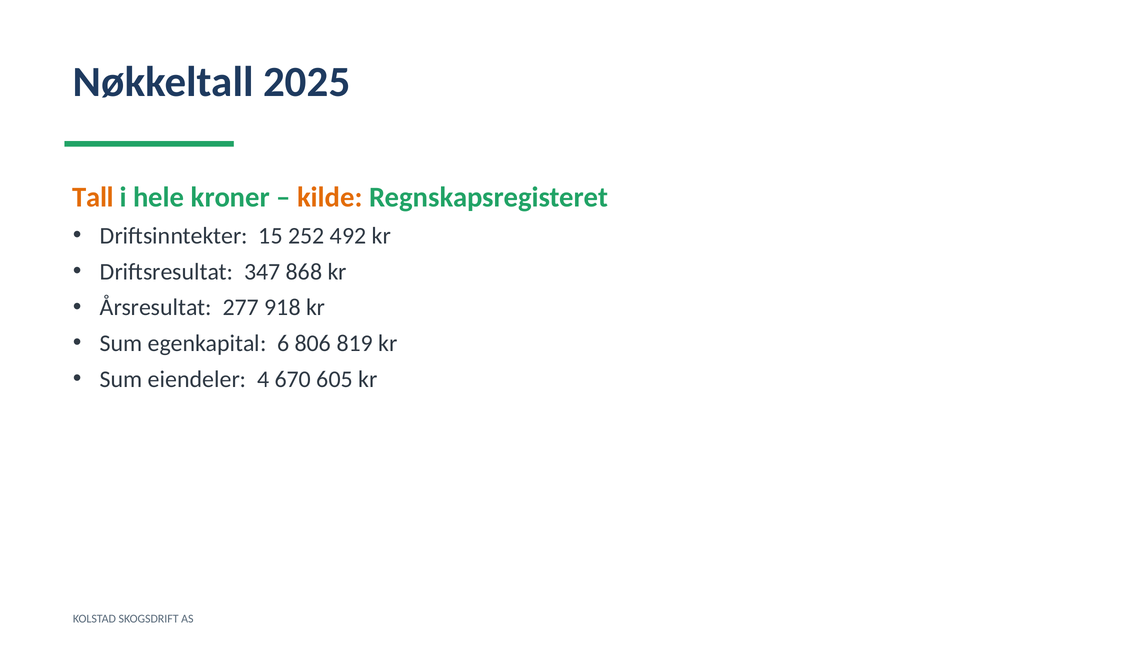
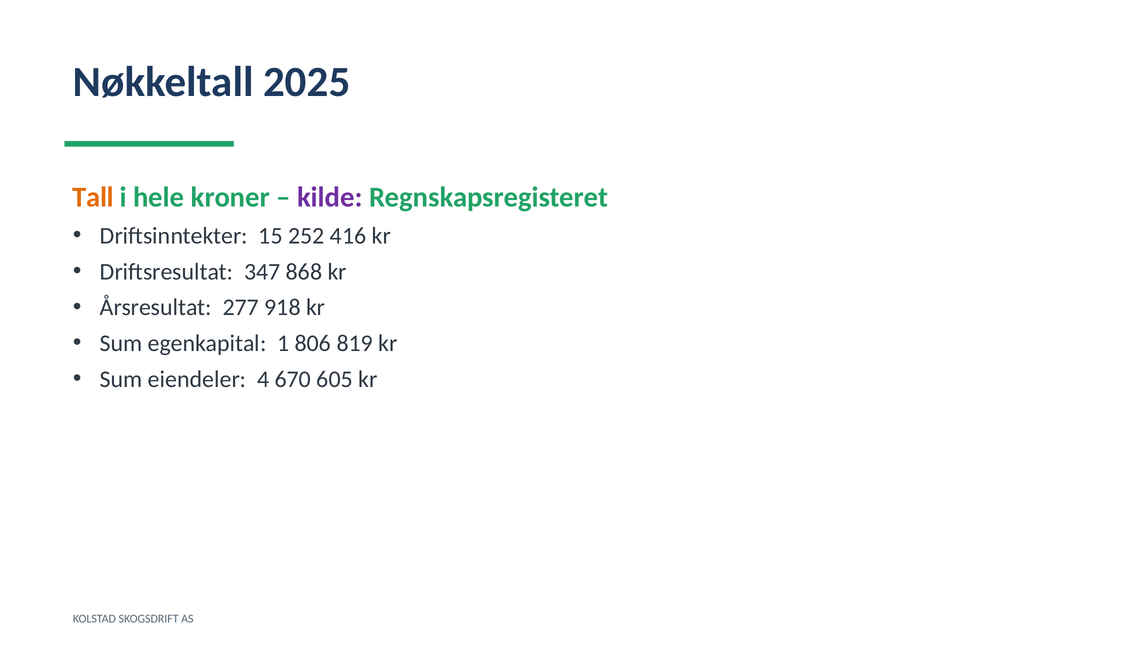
kilde colour: orange -> purple (330, 197)
492: 492 -> 416 (348, 236)
6: 6 -> 1 (283, 343)
